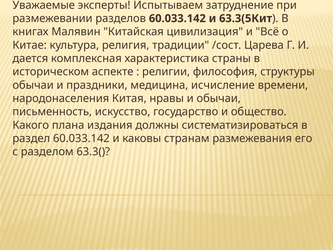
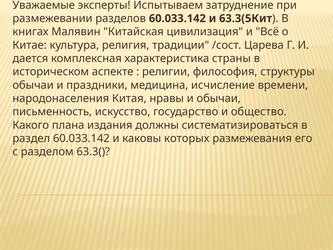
странам: странам -> которых (187, 138)
